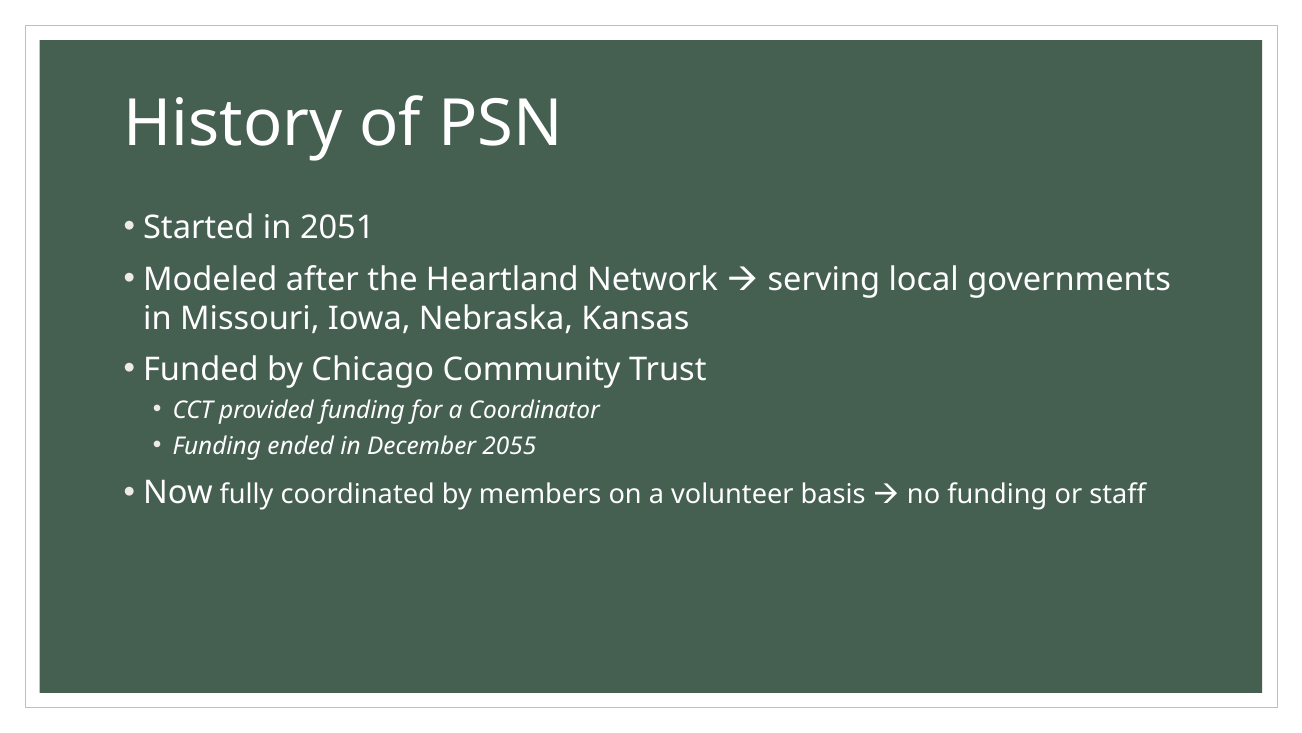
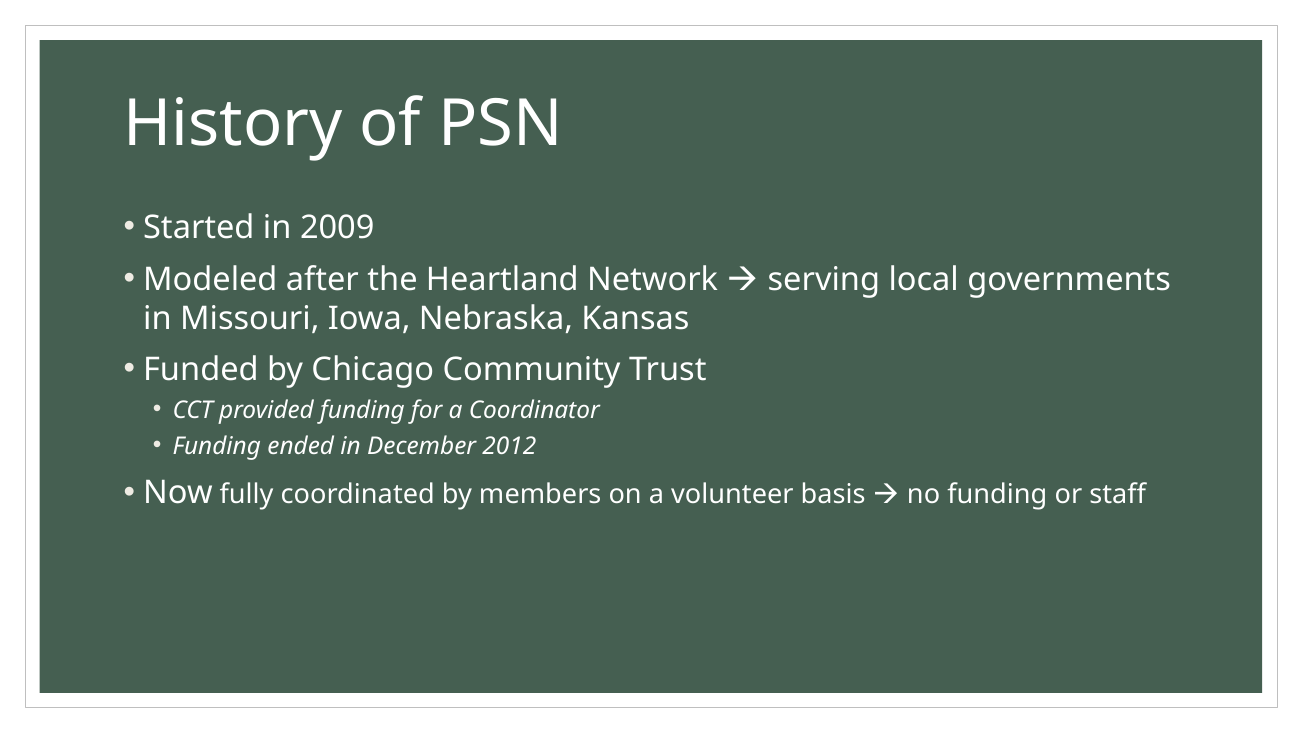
2051: 2051 -> 2009 (337, 228)
2055: 2055 -> 2012 (509, 446)
